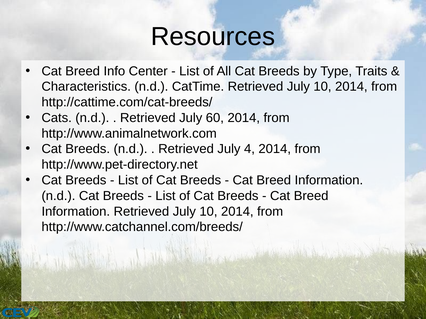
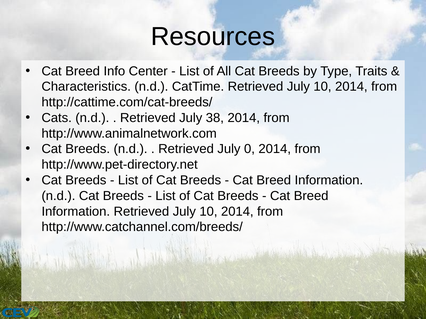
60: 60 -> 38 (215, 118)
4: 4 -> 0 (249, 149)
